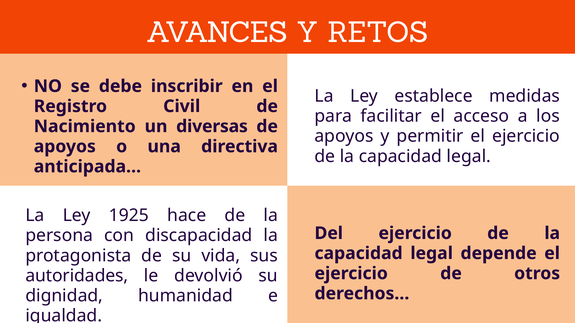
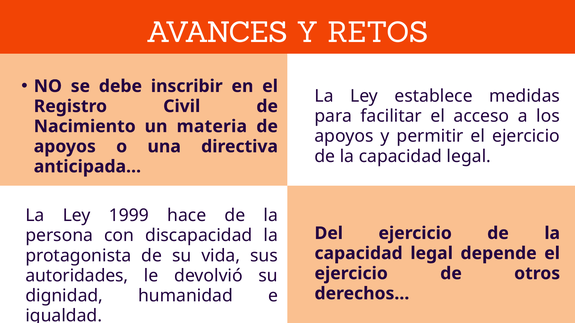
diversas: diversas -> materia (212, 127)
1925: 1925 -> 1999 (129, 216)
